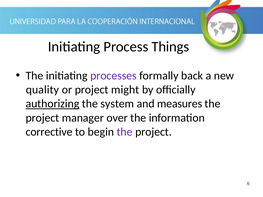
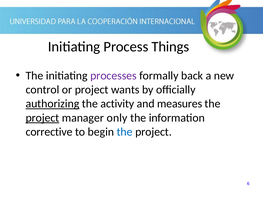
quality: quality -> control (42, 90)
might: might -> wants (125, 90)
system: system -> activity (117, 104)
project underline: none -> present (42, 118)
over: over -> only (117, 118)
the colour: purple -> blue (125, 132)
